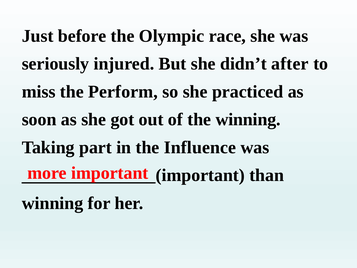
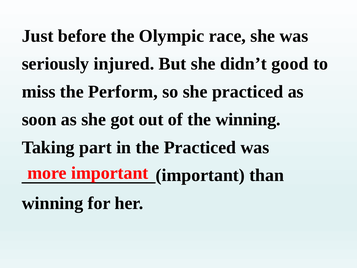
after: after -> good (290, 64)
the Influence: Influence -> Practiced (200, 147)
